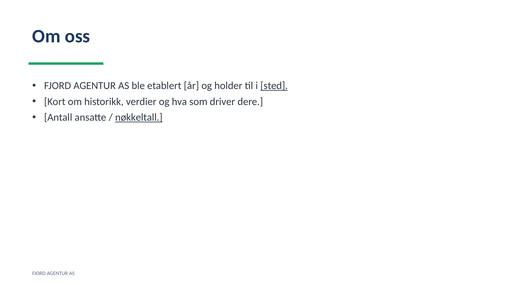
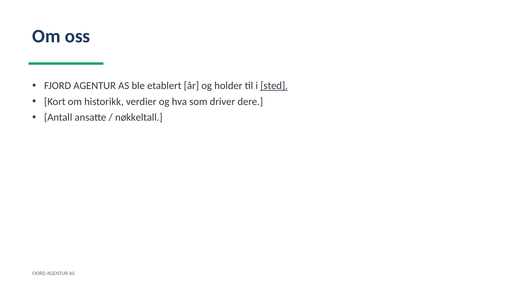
nøkkeltall underline: present -> none (139, 118)
